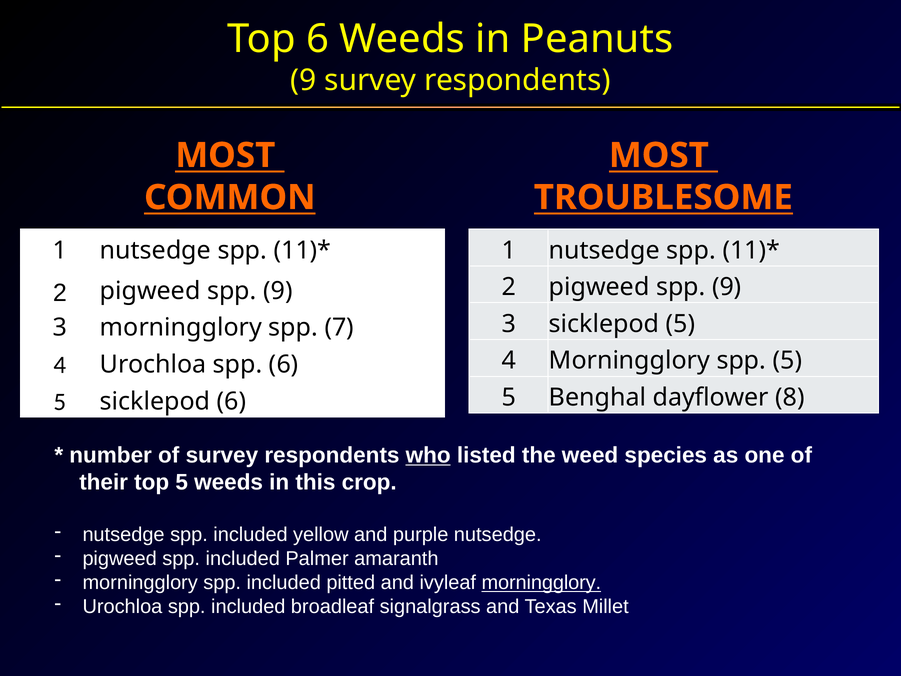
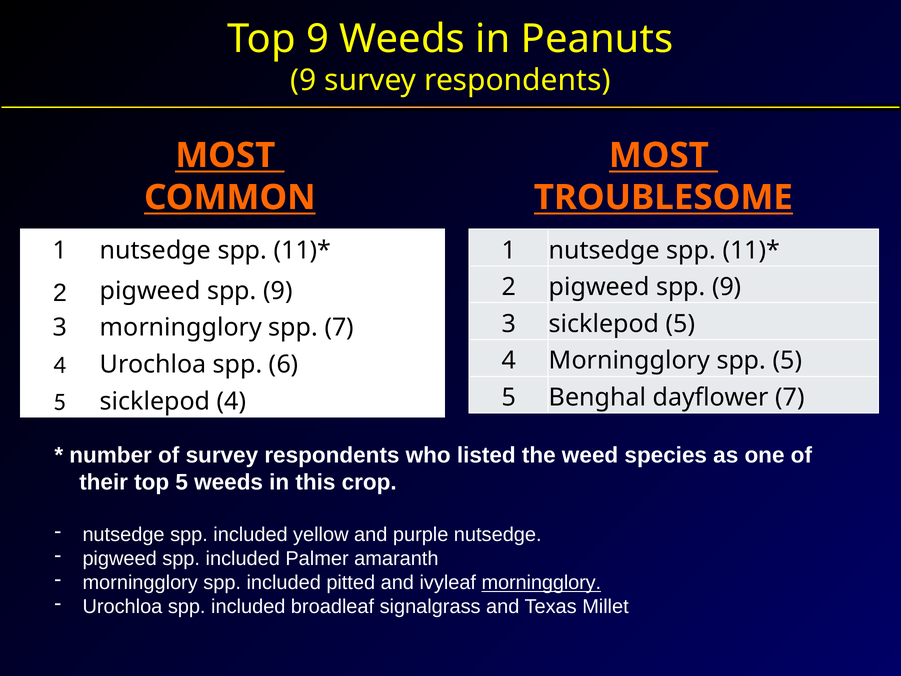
Top 6: 6 -> 9 (317, 39)
dayflower 8: 8 -> 7 (790, 397)
sicklepod 6: 6 -> 4 (232, 401)
who underline: present -> none (428, 455)
